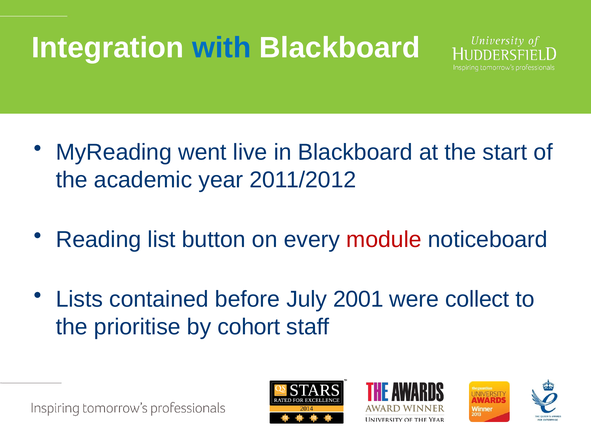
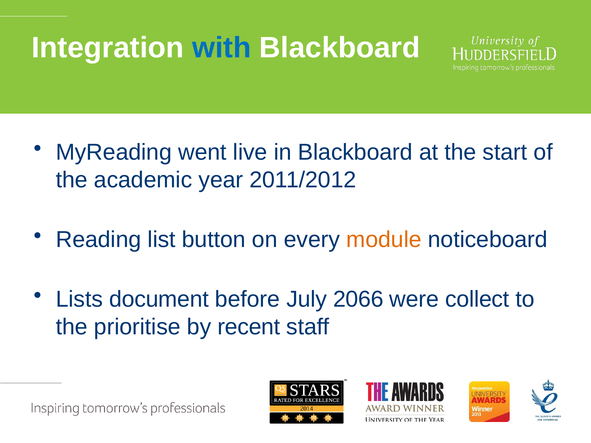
module colour: red -> orange (384, 240)
contained: contained -> document (159, 299)
2001: 2001 -> 2066 (358, 299)
cohort: cohort -> recent (249, 327)
